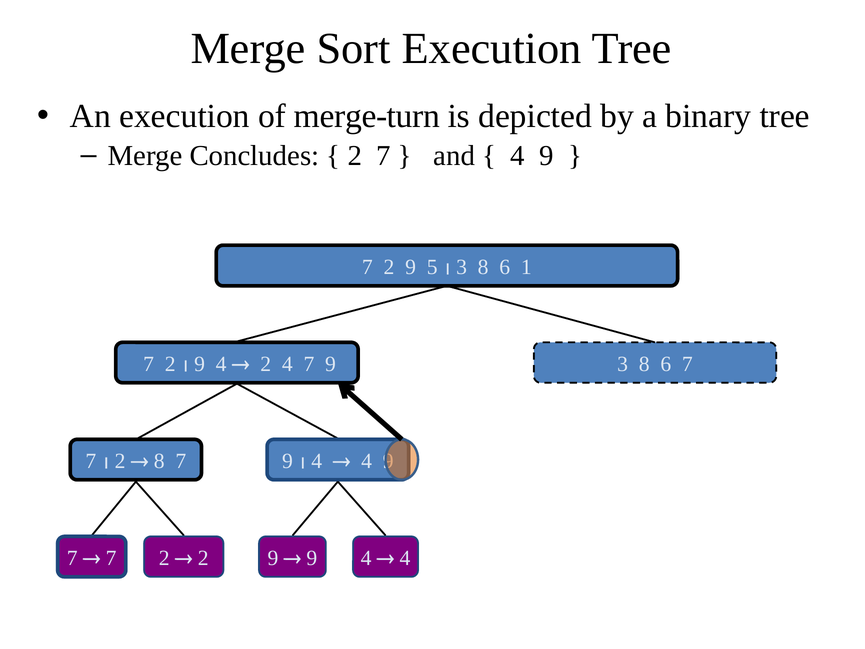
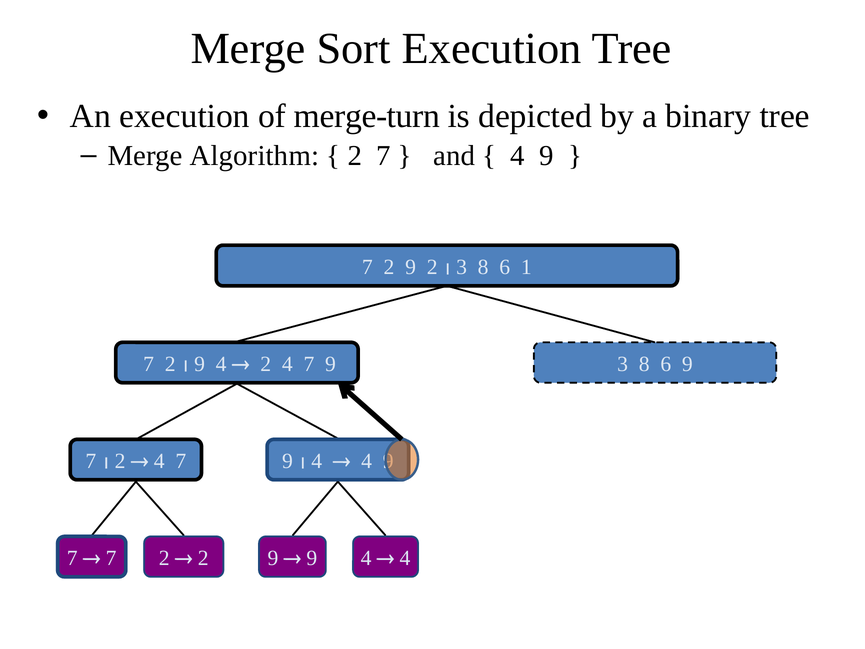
Concludes: Concludes -> Algorithm (254, 155)
9 5: 5 -> 2 (432, 267)
6 7: 7 -> 9 (687, 364)
8: 8 -> 4 (159, 461)
